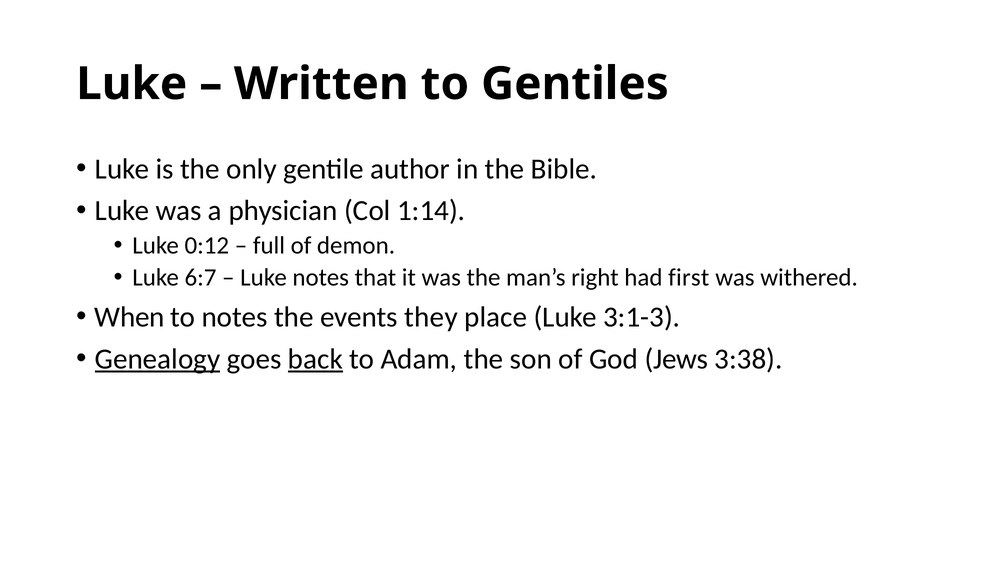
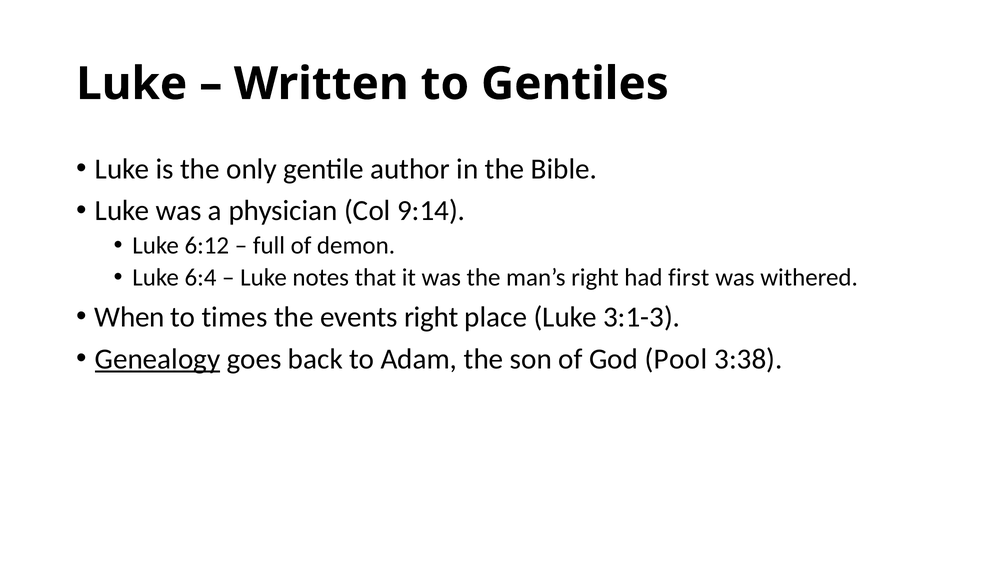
1:14: 1:14 -> 9:14 (431, 211)
0:12: 0:12 -> 6:12 (207, 245)
6:7: 6:7 -> 6:4 (201, 277)
to notes: notes -> times (235, 317)
events they: they -> right (431, 317)
back underline: present -> none (315, 359)
Jews: Jews -> Pool (676, 359)
